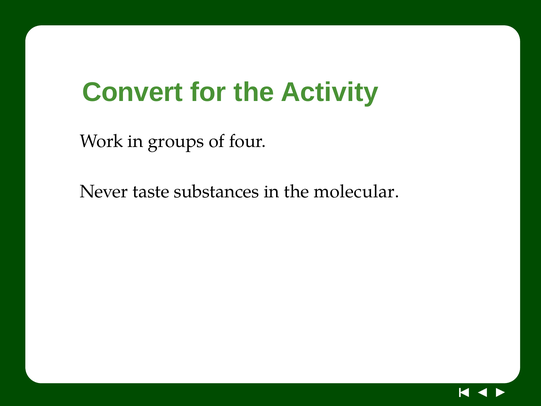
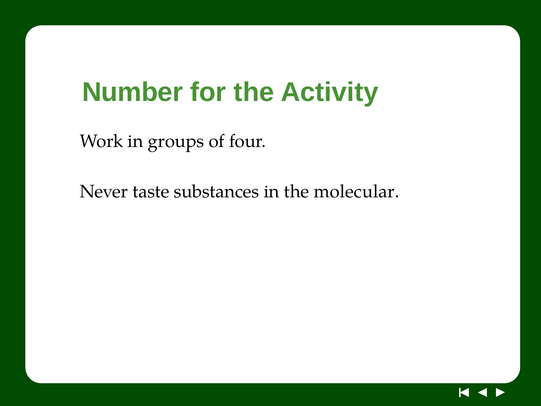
Convert: Convert -> Number (132, 92)
